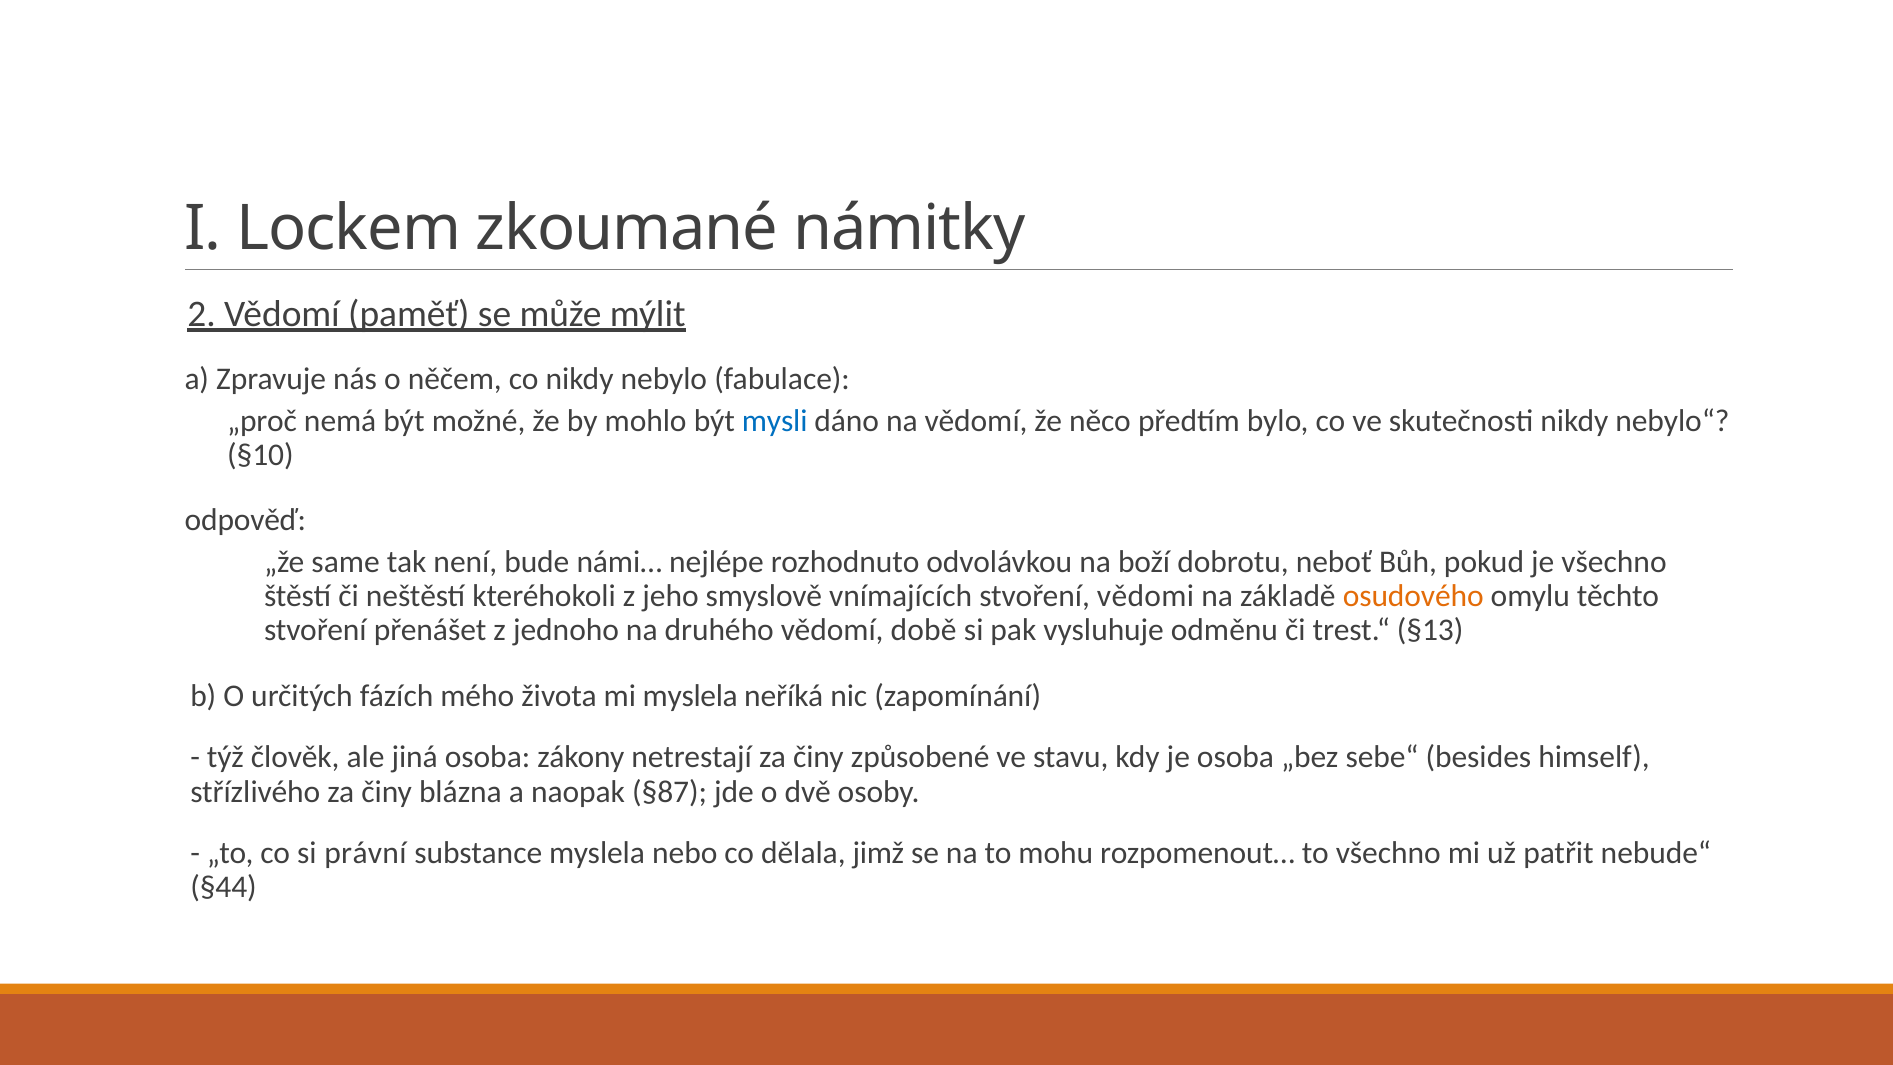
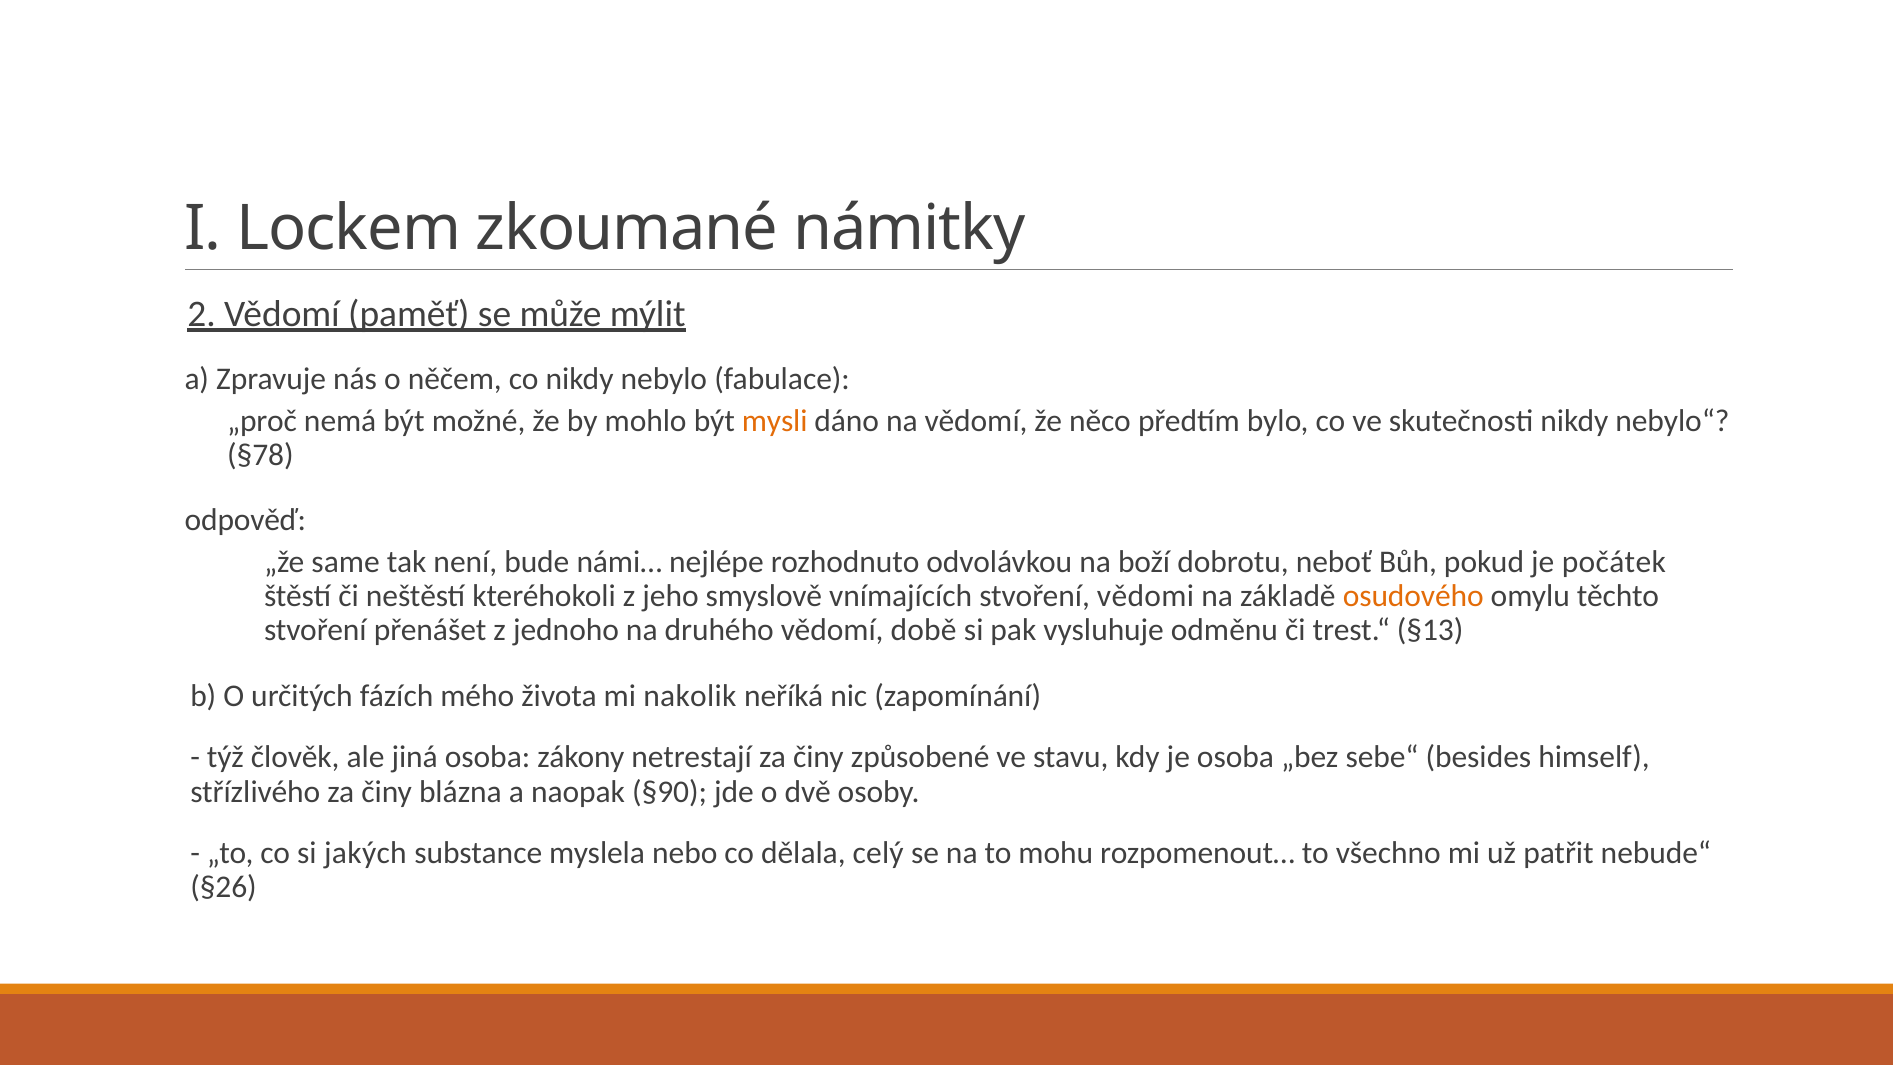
mysli colour: blue -> orange (775, 421)
§10: §10 -> §78 (260, 455)
je všechno: všechno -> počátek (1614, 562)
mi myslela: myslela -> nakolik (690, 696)
§87: §87 -> §90 (670, 791)
právní: právní -> jakých (365, 853)
jimž: jimž -> celý (878, 853)
§44: §44 -> §26 (224, 887)
